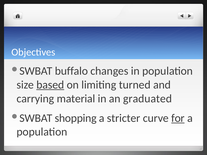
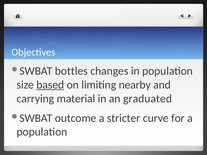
buffalo: buffalo -> bottles (71, 71)
turned: turned -> nearby (135, 85)
shopping: shopping -> outcome (76, 118)
for underline: present -> none (178, 118)
